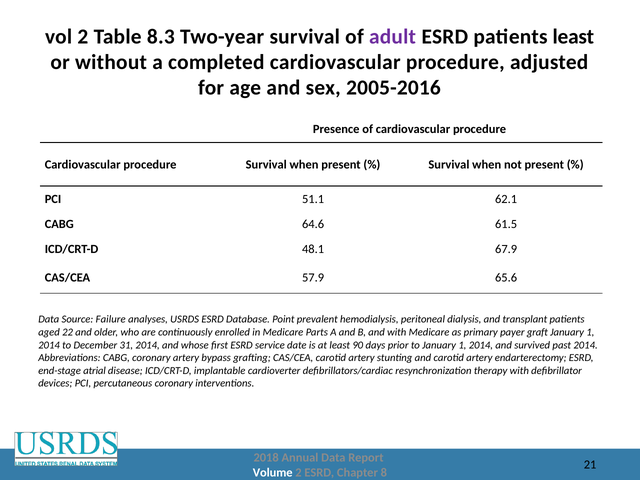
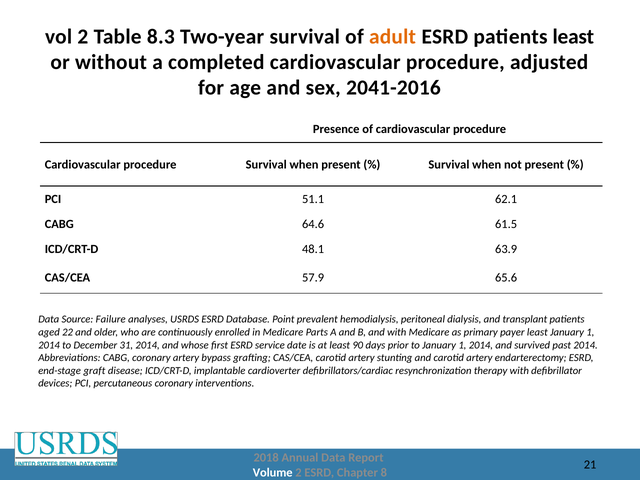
adult colour: purple -> orange (393, 37)
2005-2016: 2005-2016 -> 2041-2016 (393, 88)
67.9: 67.9 -> 63.9 (506, 249)
payer graft: graft -> least (537, 332)
atrial: atrial -> graft (94, 371)
